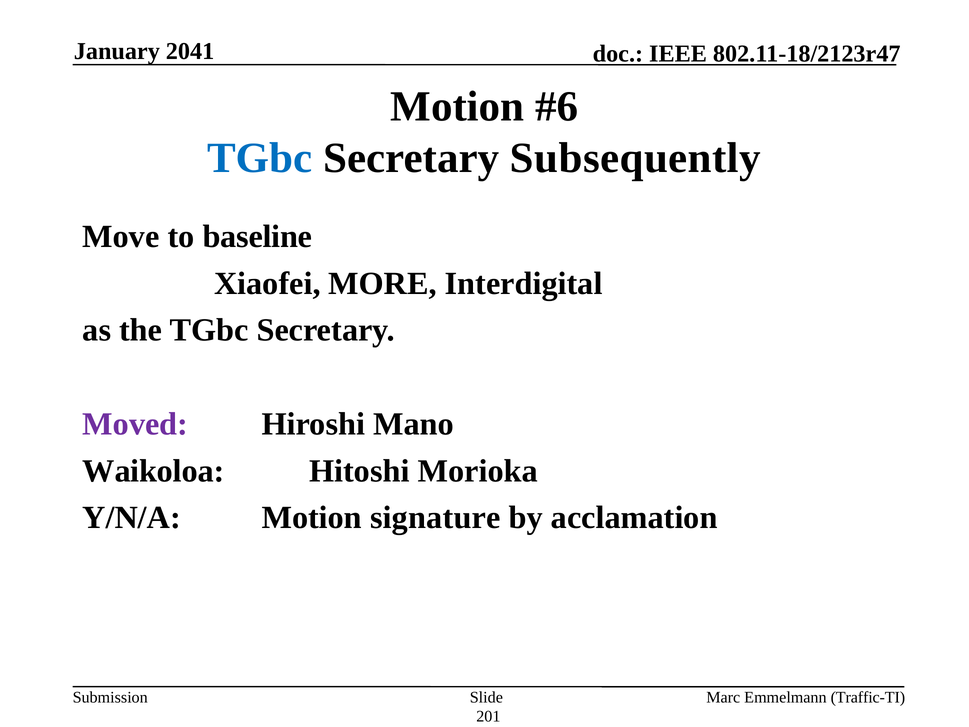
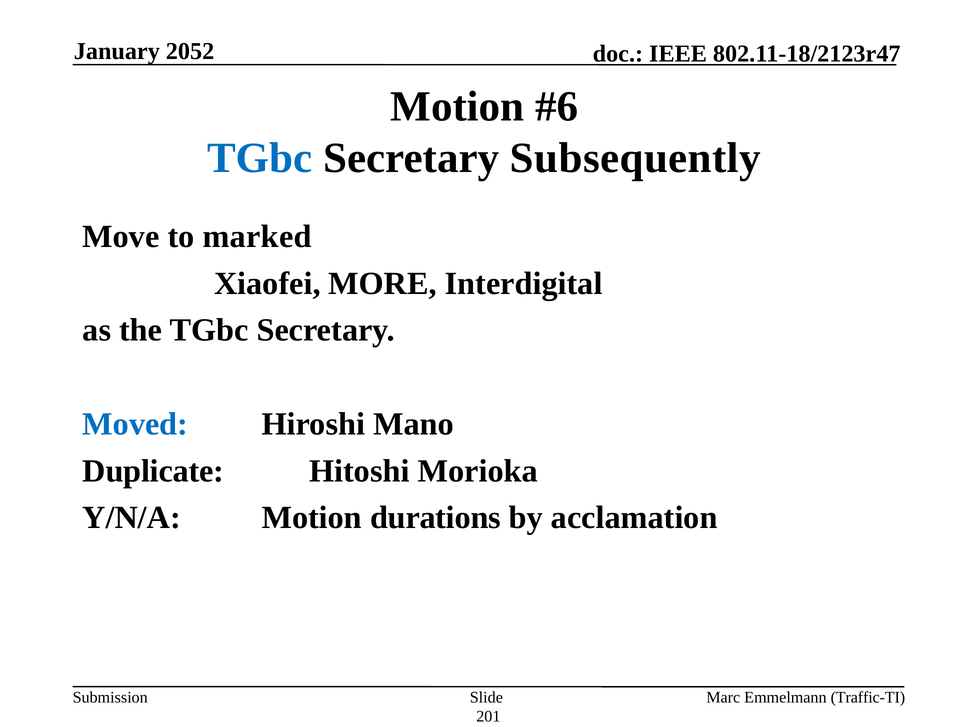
2041: 2041 -> 2052 (190, 51)
baseline: baseline -> marked (257, 236)
Moved colour: purple -> blue (135, 424)
Waikoloa: Waikoloa -> Duplicate (153, 471)
signature: signature -> durations (435, 518)
